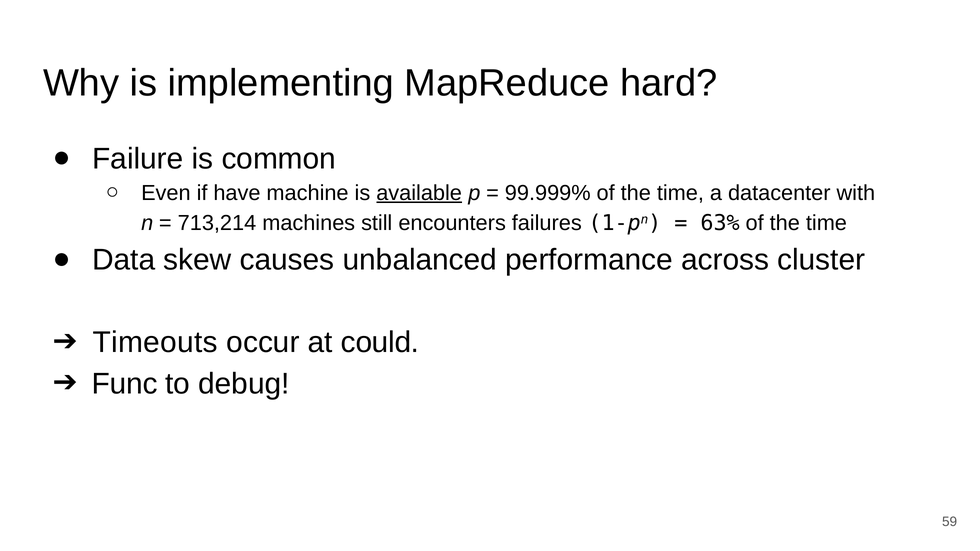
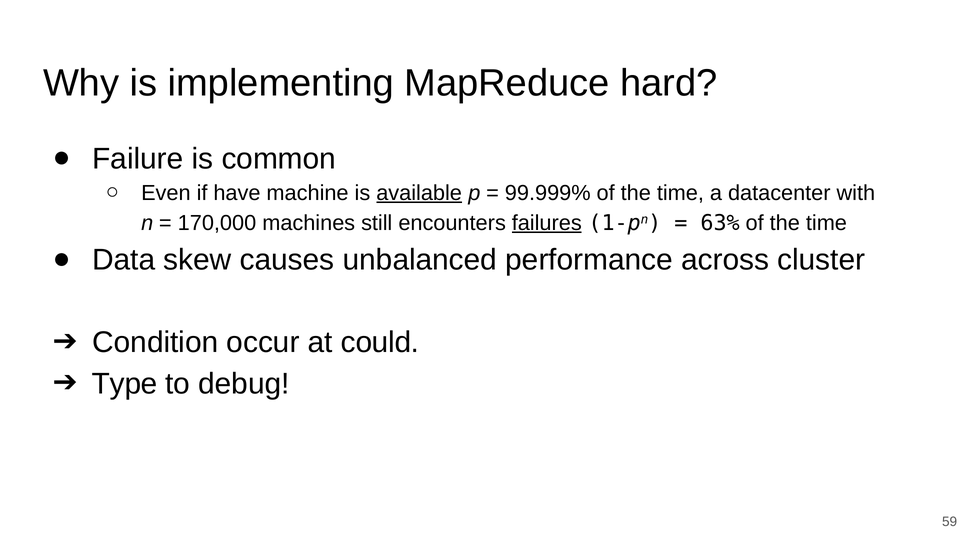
713,214: 713,214 -> 170,000 (217, 223)
failures underline: none -> present (547, 223)
Timeouts: Timeouts -> Condition (155, 343)
Func: Func -> Type (125, 384)
